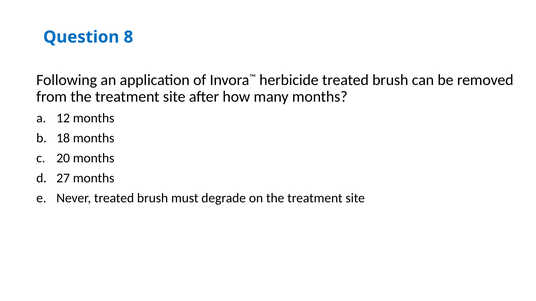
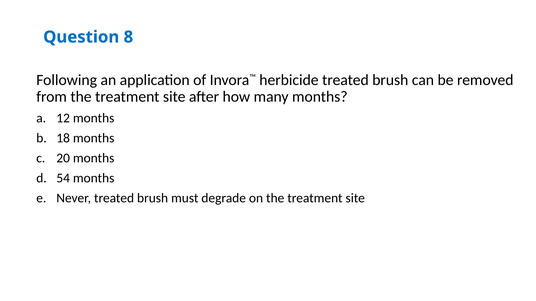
27: 27 -> 54 (63, 178)
